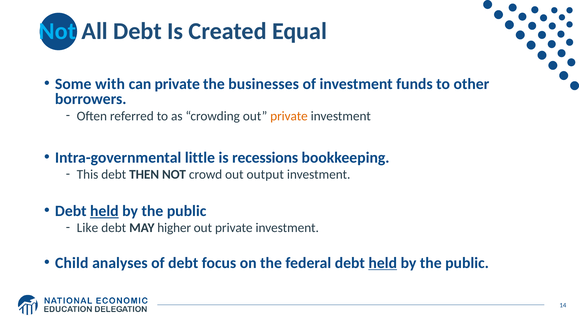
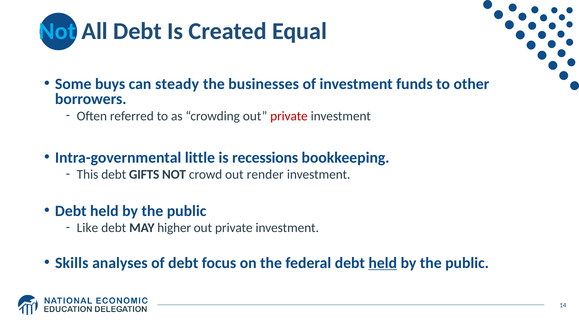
with: with -> buys (110, 84)
can private: private -> steady (177, 84)
private colour: orange -> red (289, 116)
THEN: THEN -> GIFTS (144, 174)
output: output -> render (265, 174)
held underline: present -> none (104, 211)
Child: Child -> Skills (72, 263)
